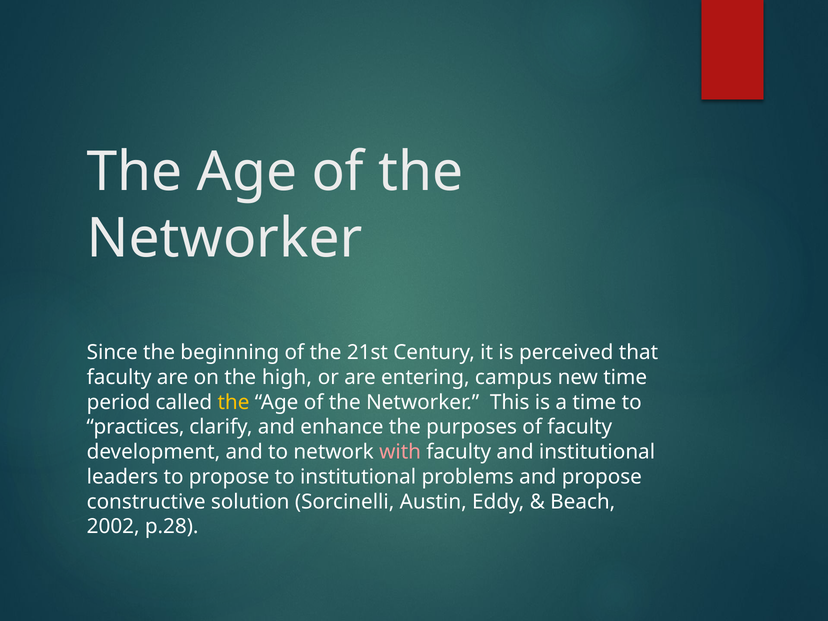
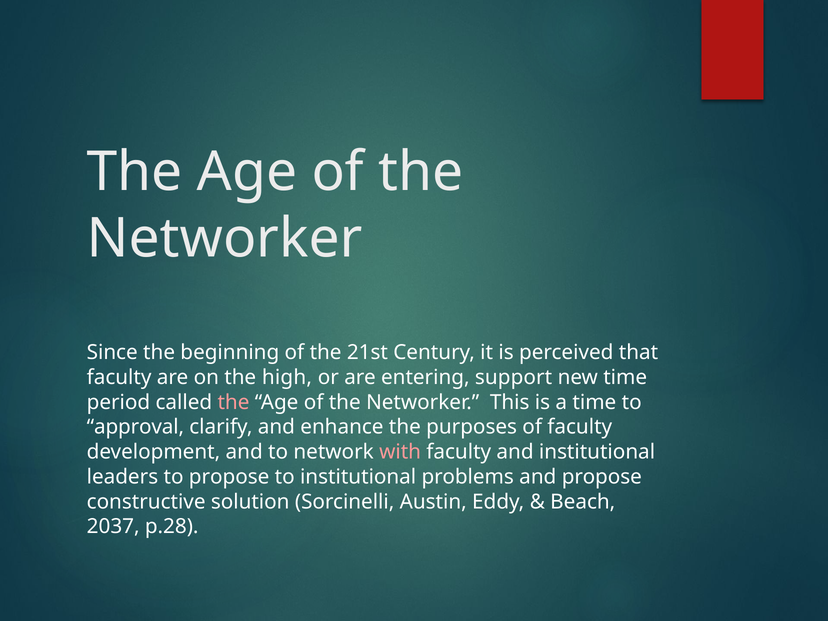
campus: campus -> support (514, 377)
the colour: yellow -> pink (233, 402)
practices: practices -> approval (135, 427)
2002: 2002 -> 2037 (113, 527)
